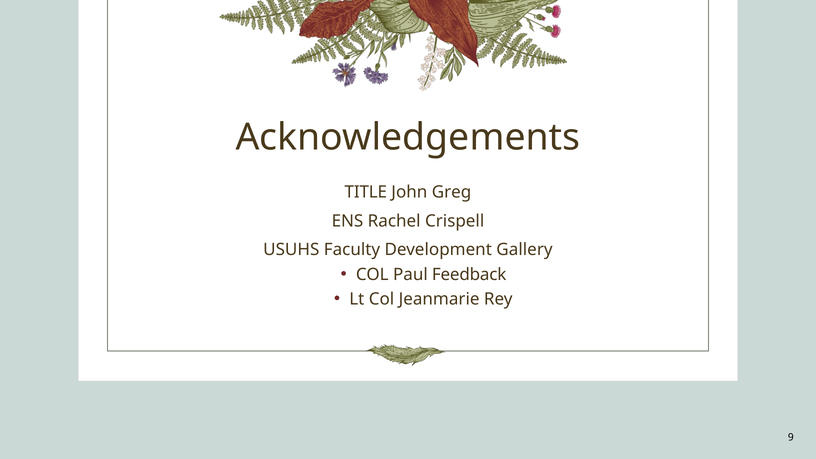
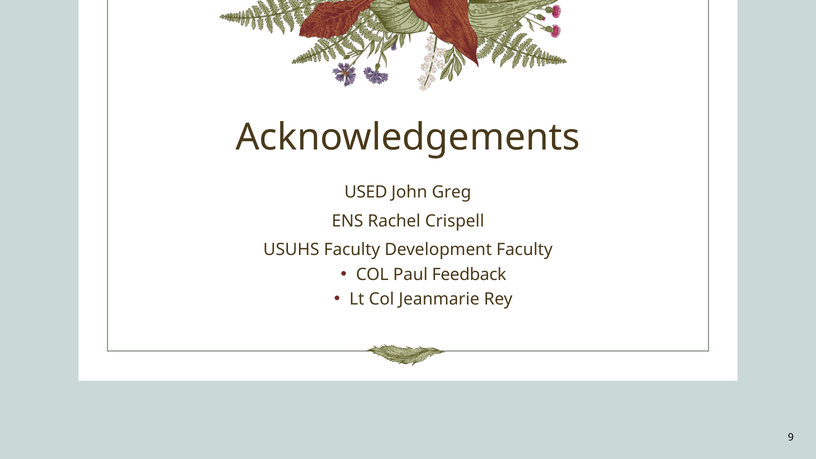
TITLE: TITLE -> USED (366, 192)
Development Gallery: Gallery -> Faculty (525, 250)
